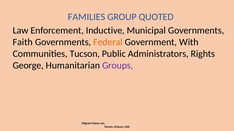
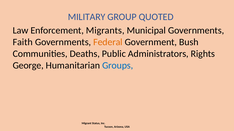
FAMILIES: FAMILIES -> MILITARY (87, 17)
Inductive: Inductive -> Migrants (105, 31)
With: With -> Bush (189, 42)
Communities Tucson: Tucson -> Deaths (85, 54)
Groups colour: purple -> blue (118, 66)
